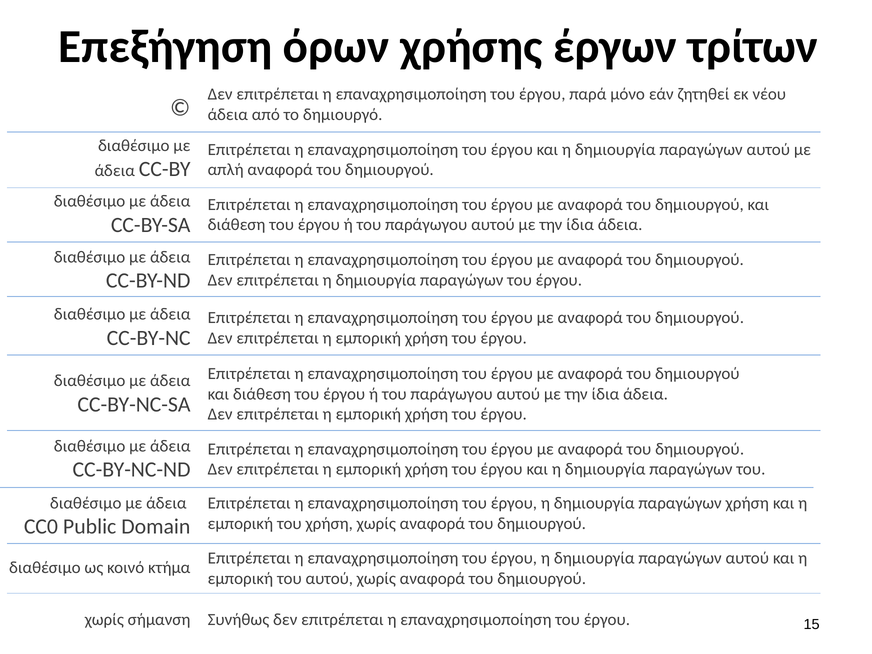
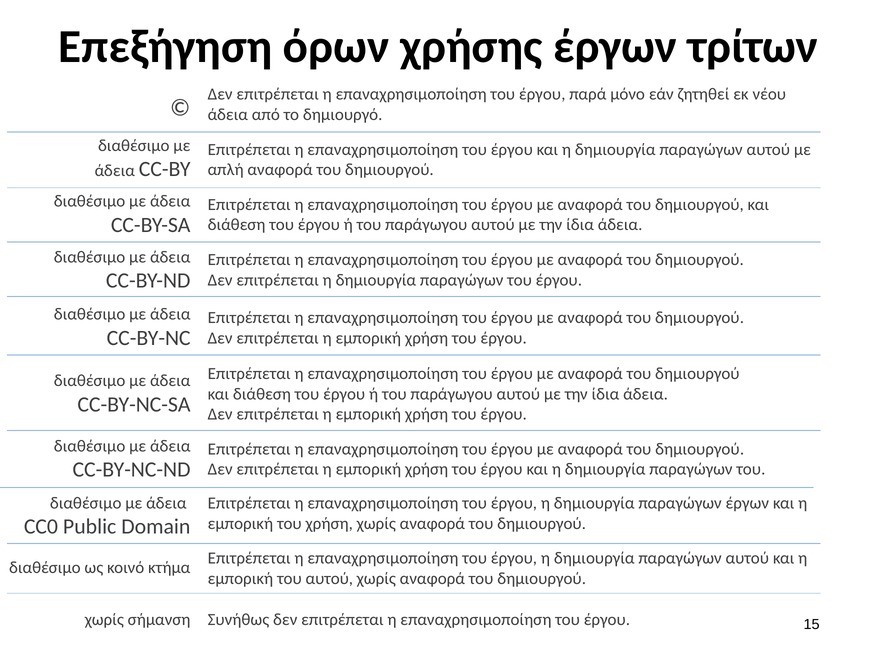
παραγώγων χρήση: χρήση -> έργων (747, 503)
